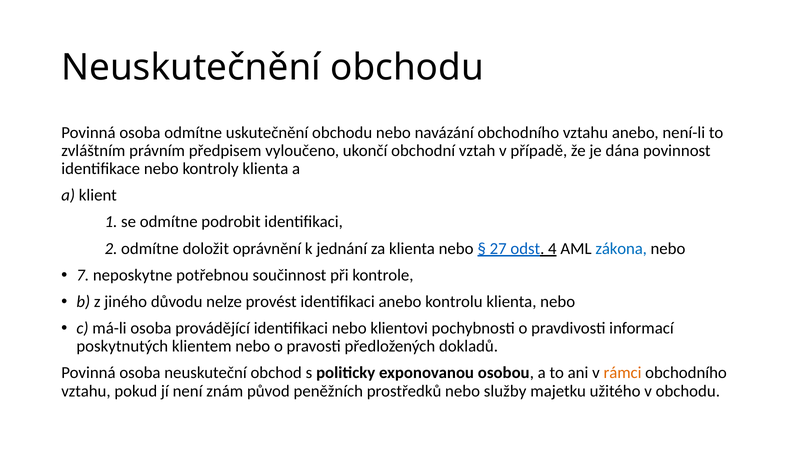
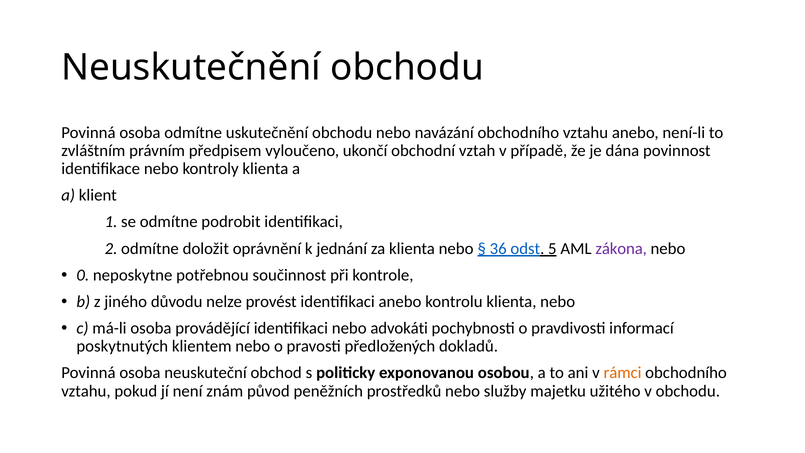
27: 27 -> 36 (498, 249)
4: 4 -> 5 (552, 249)
zákona colour: blue -> purple (621, 249)
7: 7 -> 0 (83, 275)
klientovi: klientovi -> advokáti (399, 328)
